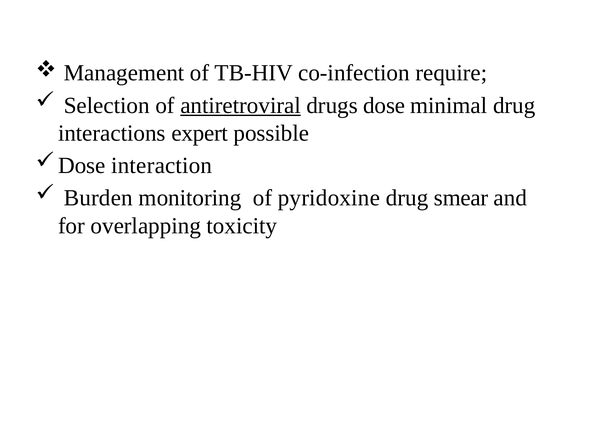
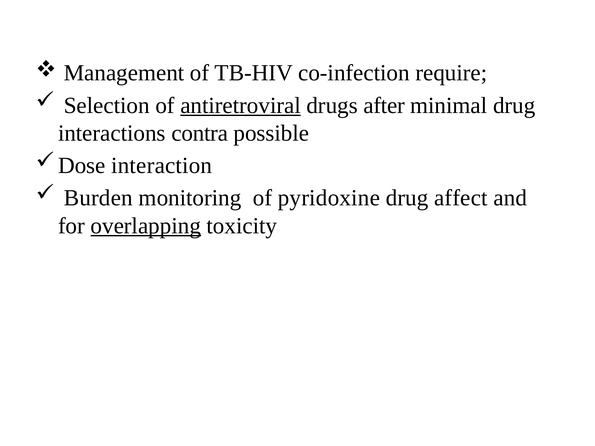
dose: dose -> after (384, 105)
expert: expert -> contra (200, 133)
smear: smear -> affect (461, 198)
overlapping underline: none -> present (146, 226)
